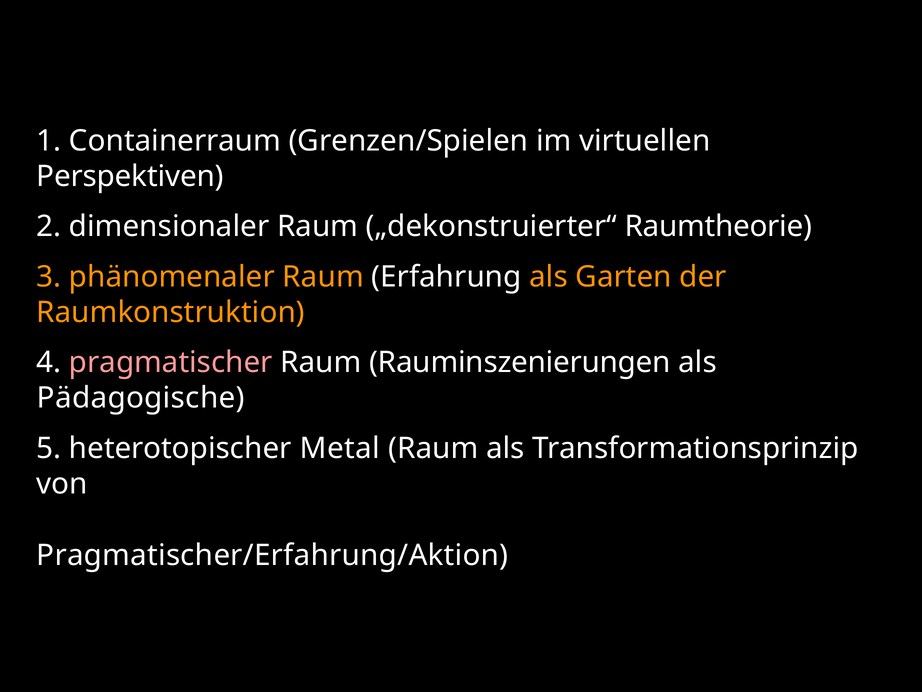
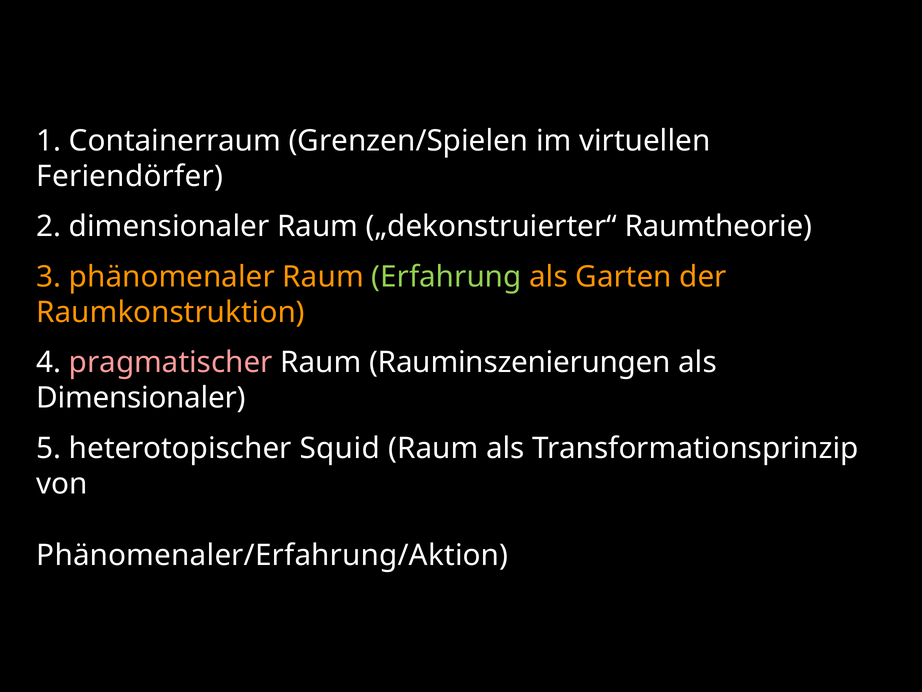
Perspektiven: Perspektiven -> Feriendörfer (130, 176)
Erfahrung colour: white -> light green (447, 276)
Pädagogische: Pädagogische -> Dimensionaler (141, 398)
Metal: Metal -> Squid (340, 448)
Pragmatischer/Erfahrung/Aktion: Pragmatischer/Erfahrung/Aktion -> Phänomenaler/Erfahrung/Aktion (272, 555)
